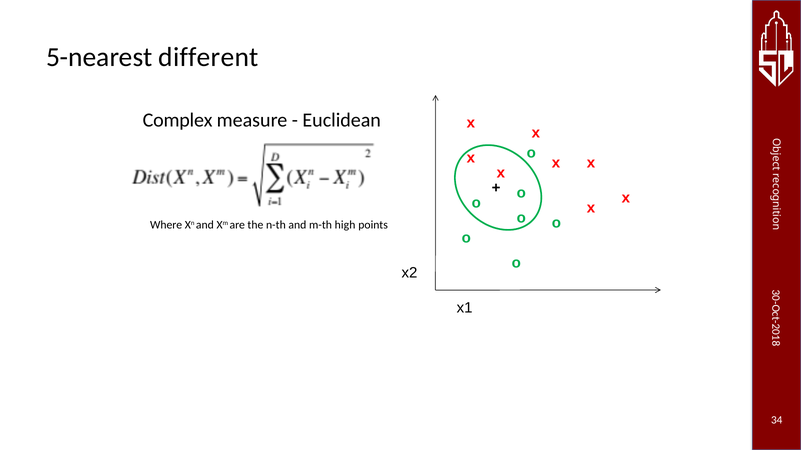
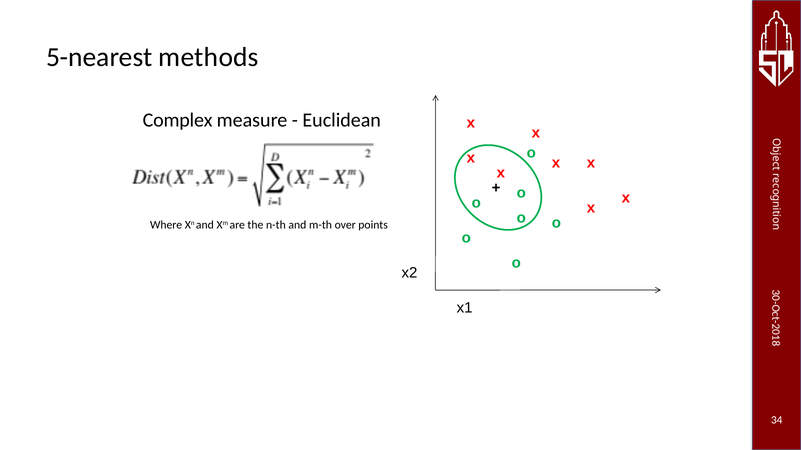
different: different -> methods (209, 57)
high: high -> over (345, 225)
